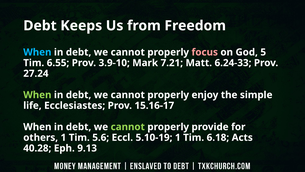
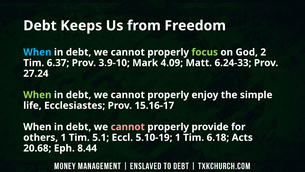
focus colour: pink -> light green (205, 52)
5: 5 -> 2 (263, 52)
6.55: 6.55 -> 6.37 (58, 63)
7.21: 7.21 -> 4.09 (172, 63)
cannot colour: light green -> pink (128, 127)
5.6: 5.6 -> 5.1 (101, 137)
40.28: 40.28 -> 20.68 (37, 148)
9.13: 9.13 -> 8.44 (87, 148)
